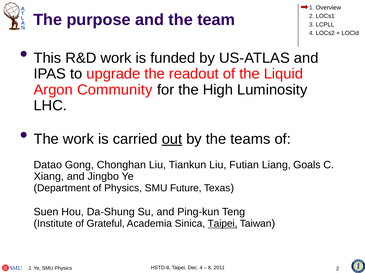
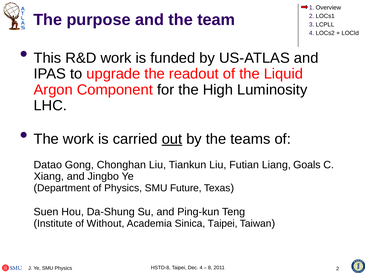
Community: Community -> Component (115, 90)
Grateful: Grateful -> Without (106, 224)
Taipei underline: present -> none (223, 224)
